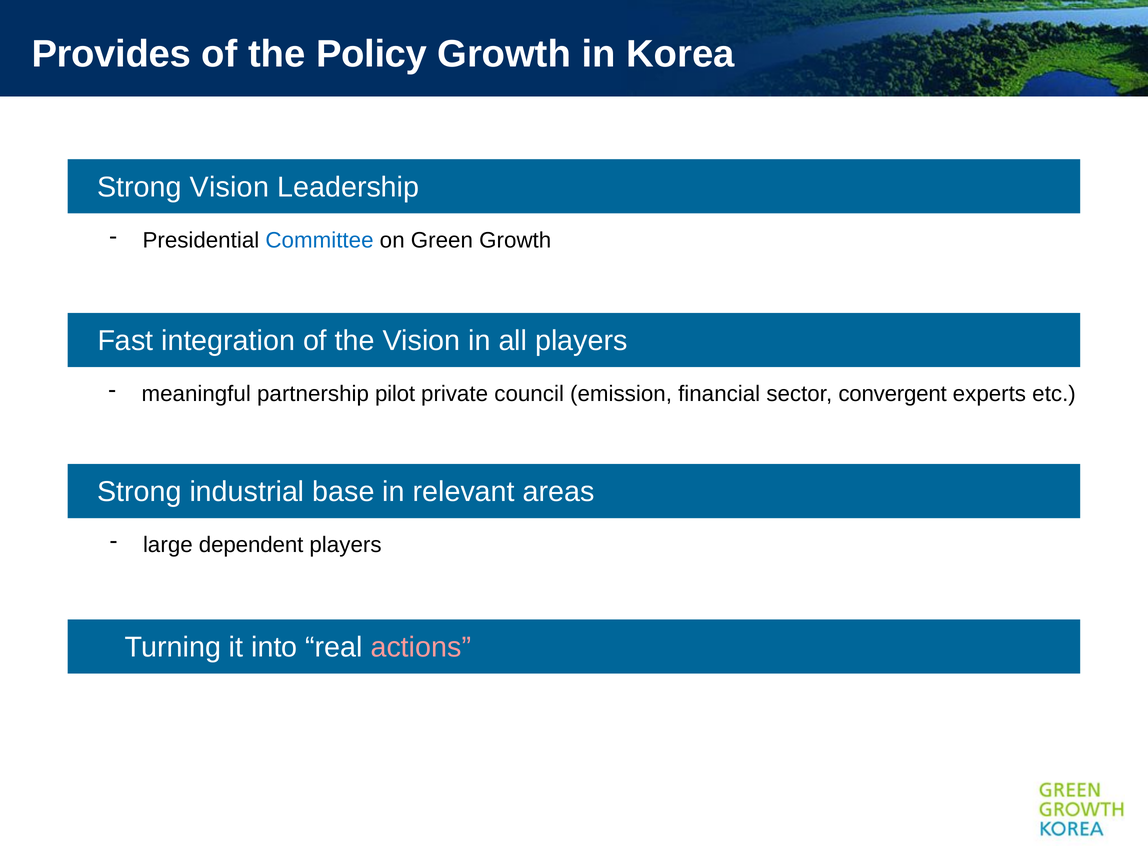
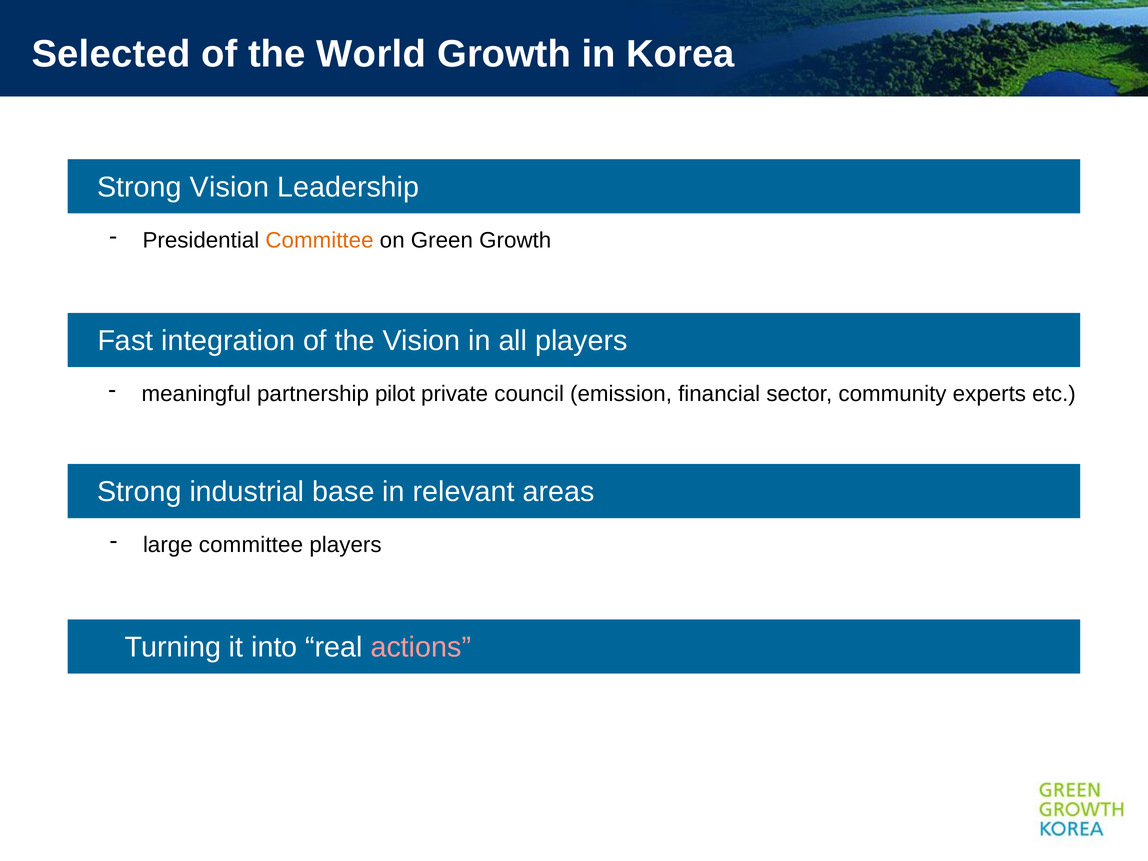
Provides: Provides -> Selected (111, 54)
Policy: Policy -> World (371, 54)
Committee colour: blue -> orange (319, 240)
convergent: convergent -> community (892, 394)
large dependent: dependent -> committee (251, 545)
